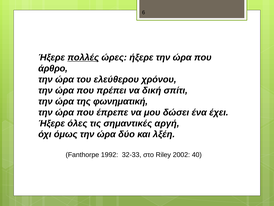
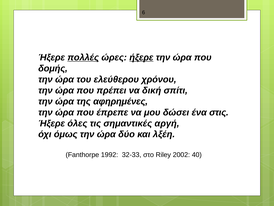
ήξερε underline: none -> present (141, 57)
άρθρο: άρθρο -> δομής (53, 68)
φωνηματική: φωνηματική -> αφηρημένες (121, 101)
έχει: έχει -> στις (219, 112)
